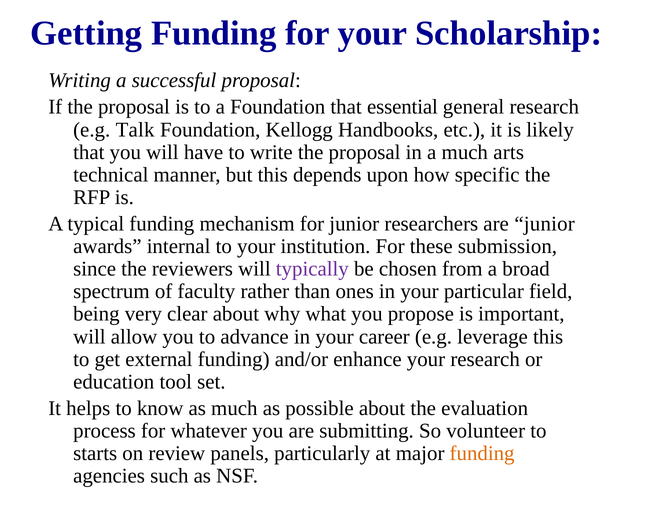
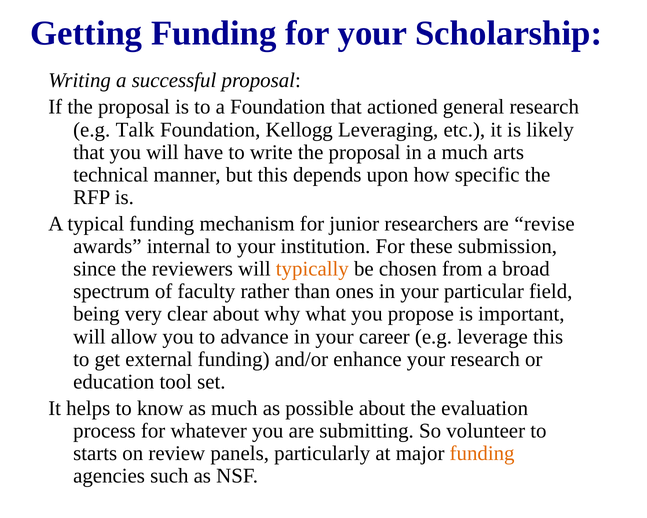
essential: essential -> actioned (402, 107)
Handbooks: Handbooks -> Leveraging (388, 130)
are junior: junior -> revise (545, 224)
typically colour: purple -> orange (312, 269)
